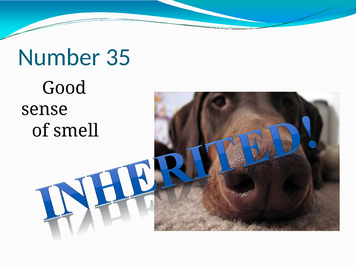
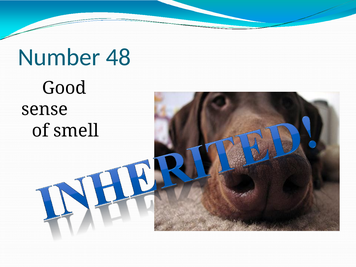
35: 35 -> 48 (118, 57)
